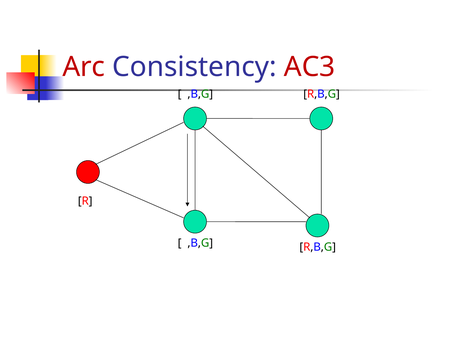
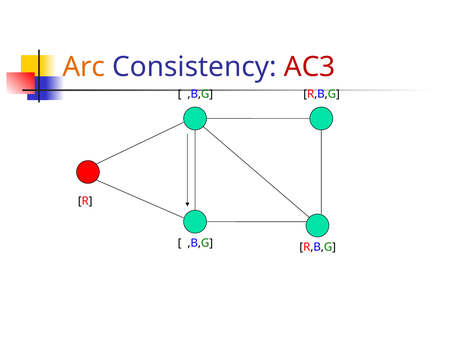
Arc colour: red -> orange (84, 67)
